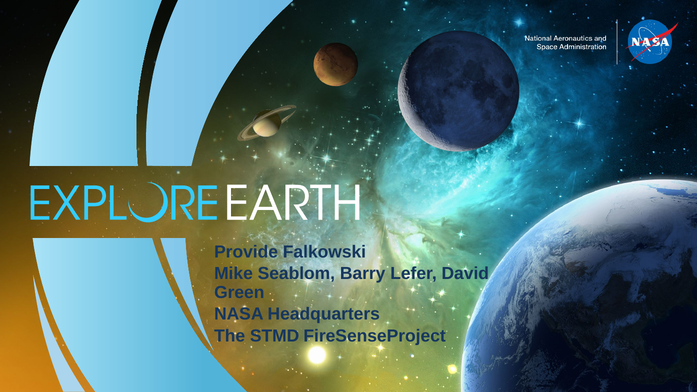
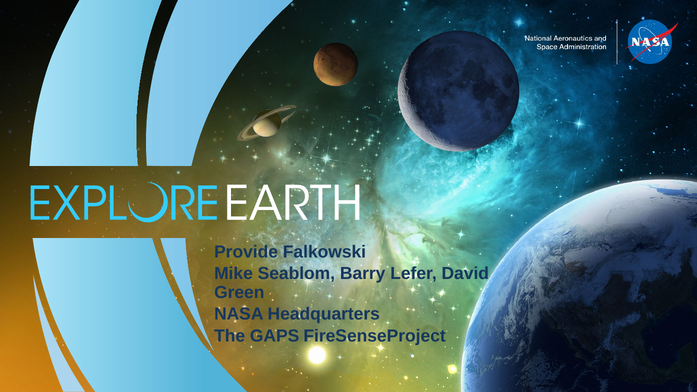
STMD: STMD -> GAPS (275, 336)
